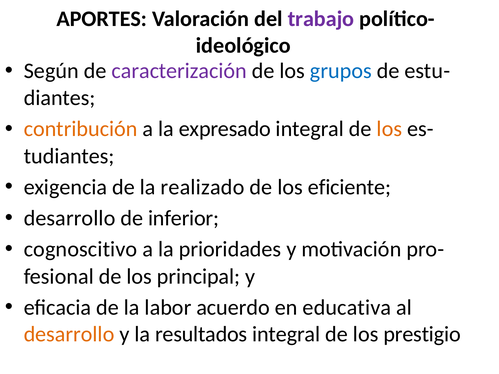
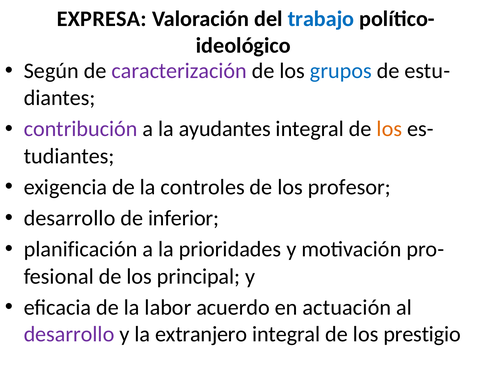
APORTES: APORTES -> EXPRESA (102, 19)
trabajo colour: purple -> blue (321, 19)
contribución colour: orange -> purple (81, 129)
expresado: expresado -> ayudantes (225, 129)
realizado: realizado -> controles (203, 187)
eficiente: eficiente -> profesor (349, 187)
cognoscitivo: cognoscitivo -> planificación (81, 249)
educativa: educativa -> actuación (347, 308)
desarrollo colour: orange -> purple (69, 334)
resultados: resultados -> extranjero (201, 334)
